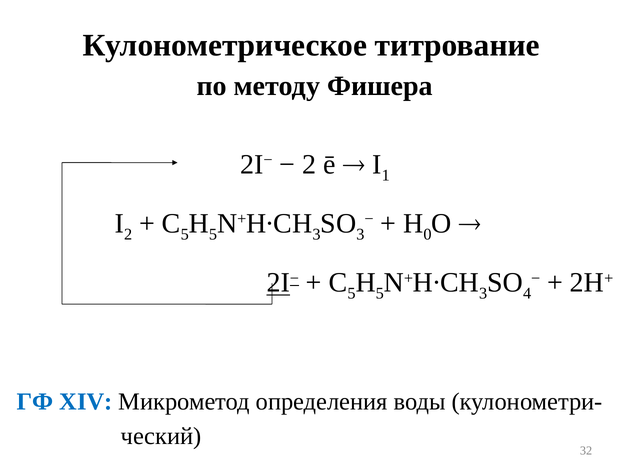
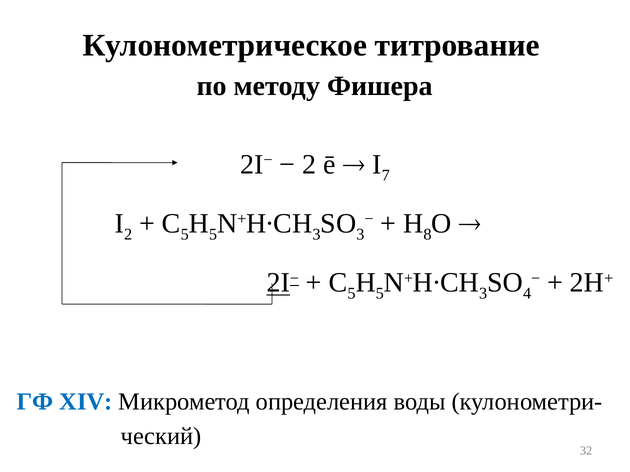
1: 1 -> 7 (386, 176)
0: 0 -> 8 (427, 235)
